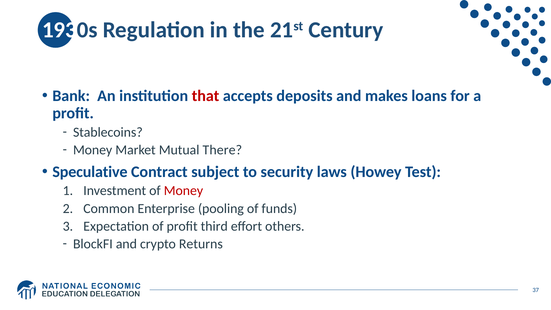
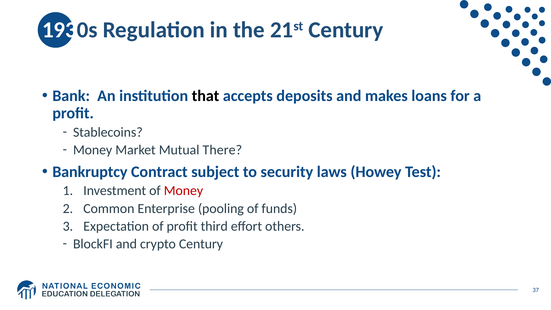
that colour: red -> black (206, 96)
Speculative: Speculative -> Bankruptcy (90, 172)
crypto Returns: Returns -> Century (201, 244)
